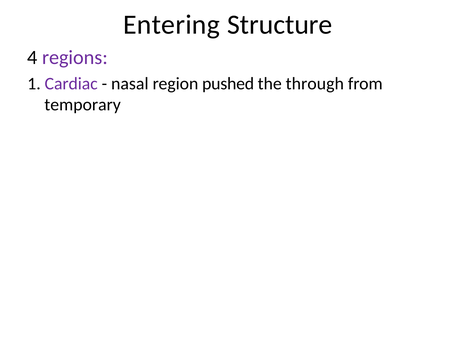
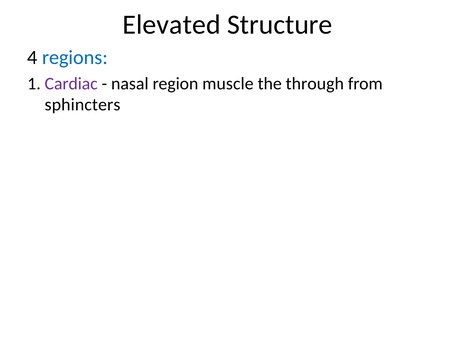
Entering: Entering -> Elevated (172, 25)
regions colour: purple -> blue (75, 58)
pushed: pushed -> muscle (228, 84)
temporary: temporary -> sphincters (83, 105)
